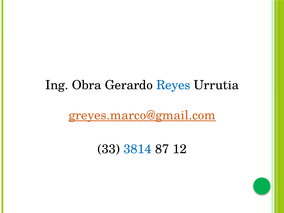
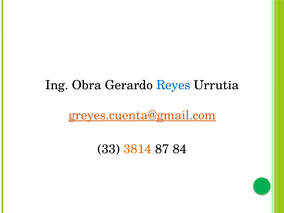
greyes.marco@gmail.com: greyes.marco@gmail.com -> greyes.cuenta@gmail.com (142, 115)
3814 colour: blue -> orange (138, 149)
12: 12 -> 84 (180, 149)
